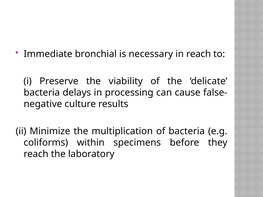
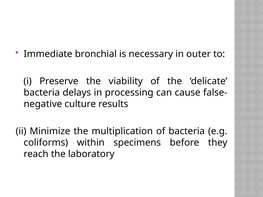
in reach: reach -> outer (199, 54)
